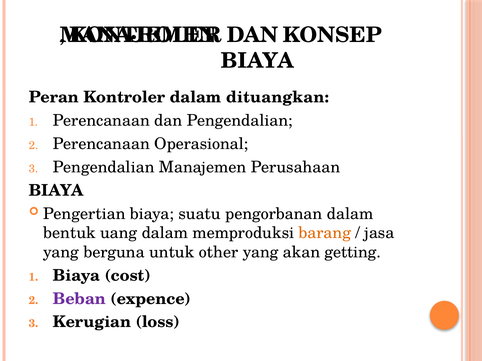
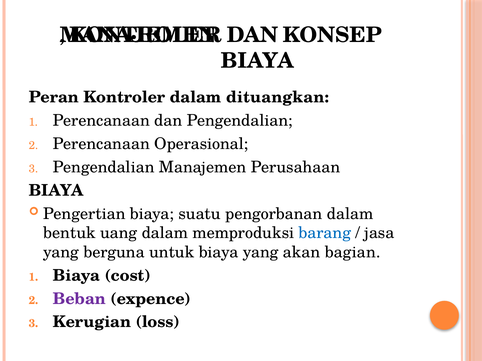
barang colour: orange -> blue (325, 233)
untuk other: other -> biaya (219, 253)
getting: getting -> bagian (353, 253)
